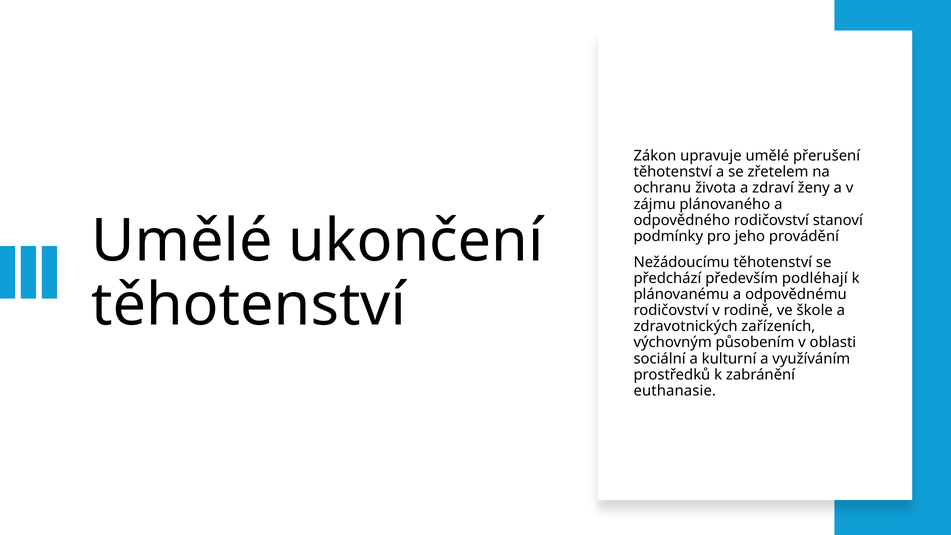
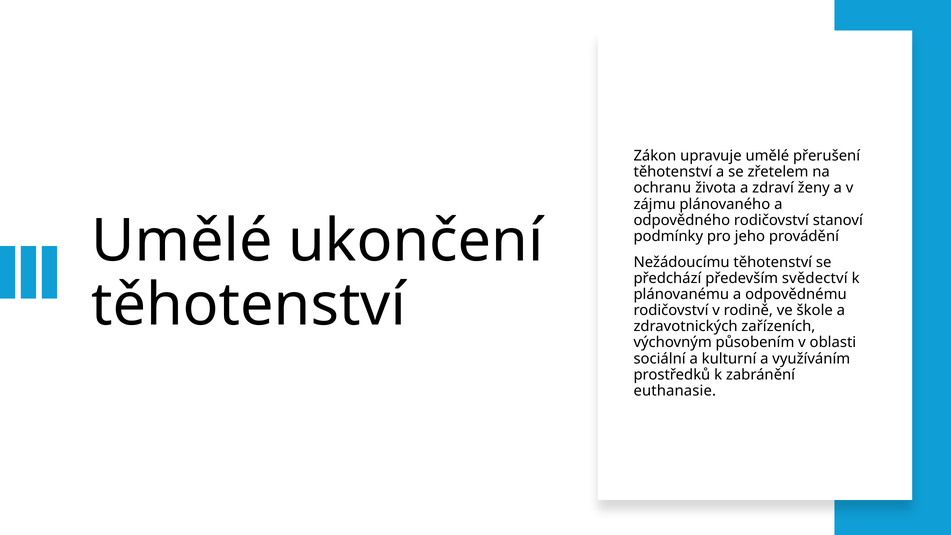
podléhají: podléhají -> svědectví (815, 278)
